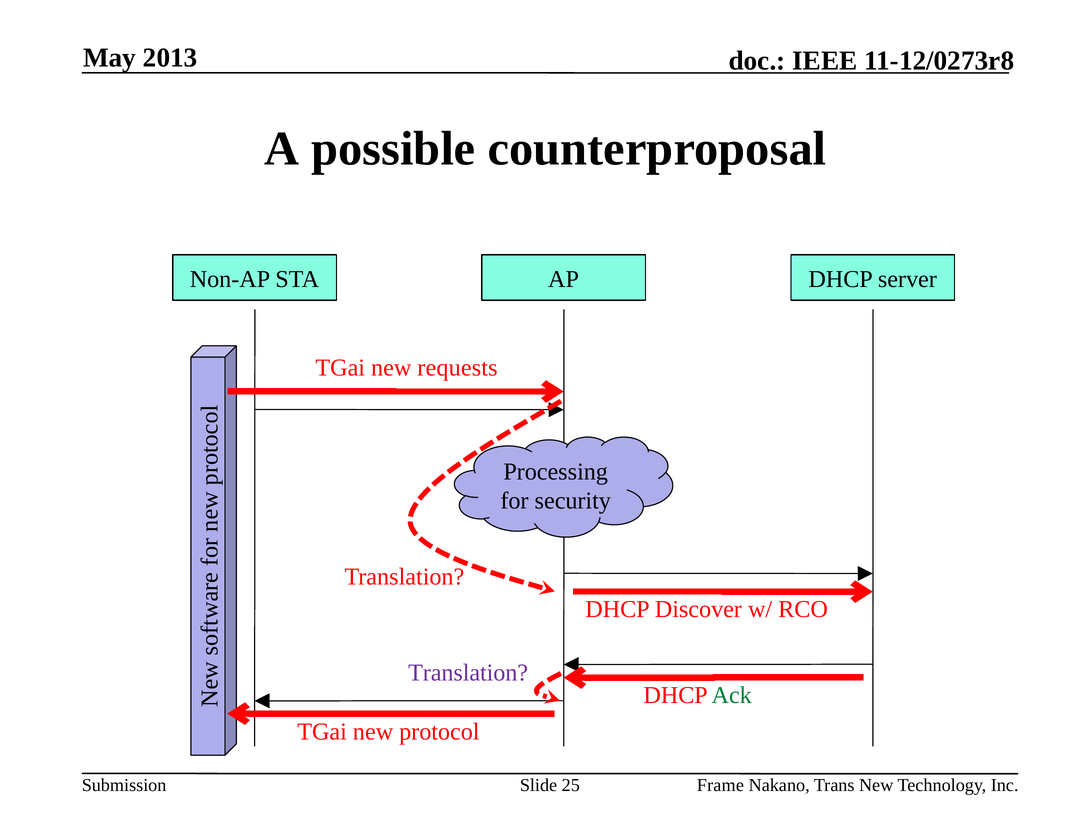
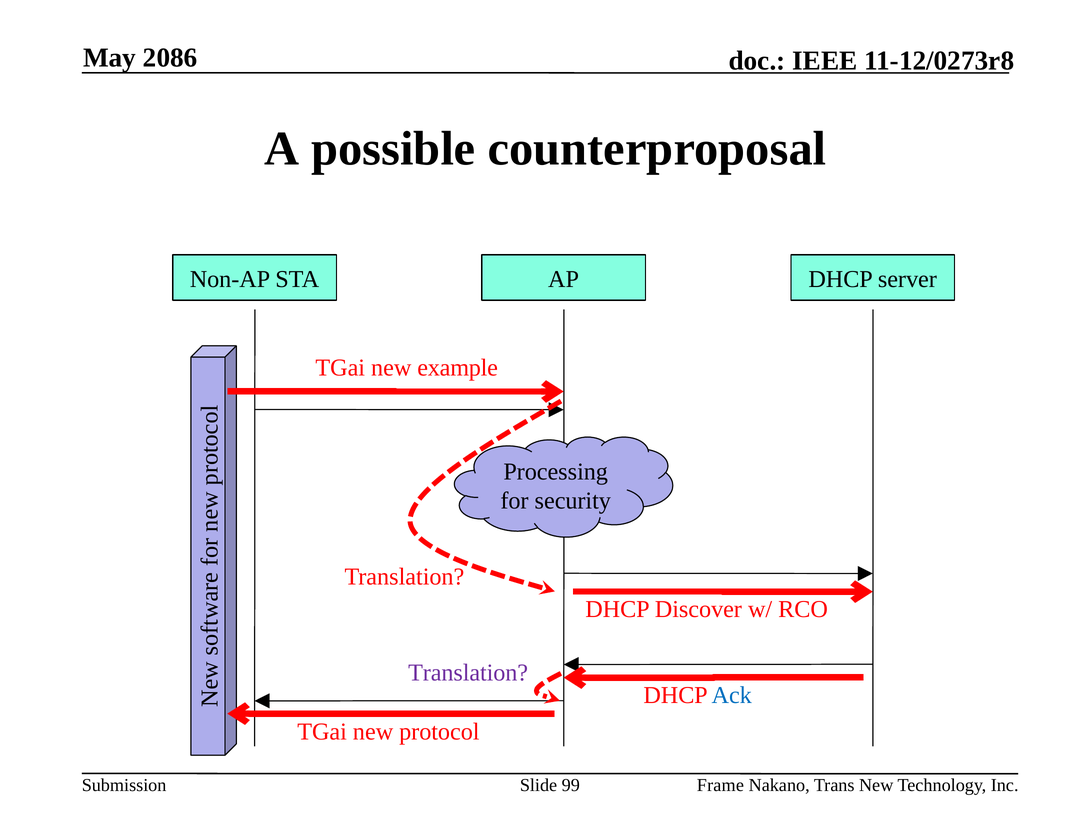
2013: 2013 -> 2086 (170, 58)
requests: requests -> example (458, 367)
Ack colour: green -> blue (732, 695)
25: 25 -> 99 (571, 785)
